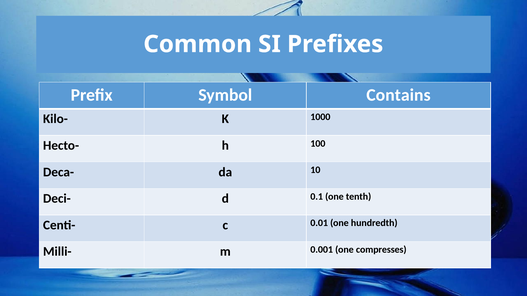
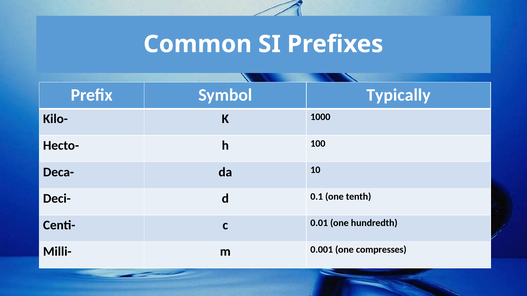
Contains: Contains -> Typically (398, 95)
